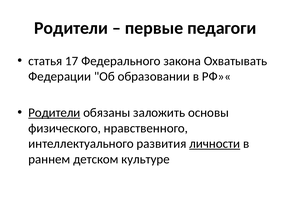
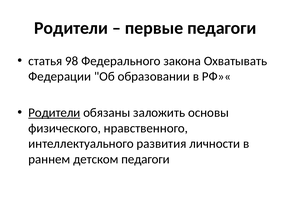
17: 17 -> 98 (72, 61)
личности underline: present -> none (215, 144)
детском культуре: культуре -> педагоги (146, 159)
